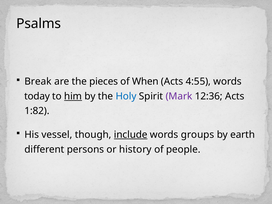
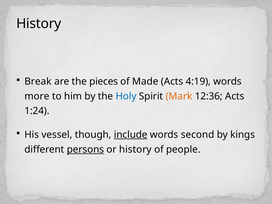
Psalms: Psalms -> History (39, 24)
When: When -> Made (145, 81)
4:55: 4:55 -> 4:19 (198, 81)
today: today -> more (37, 96)
him underline: present -> none (73, 96)
Mark colour: purple -> orange (179, 96)
1:82: 1:82 -> 1:24 (37, 111)
groups: groups -> second (198, 135)
earth: earth -> kings (243, 135)
persons underline: none -> present (85, 149)
